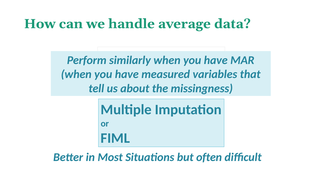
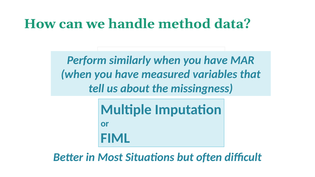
average: average -> method (184, 24)
